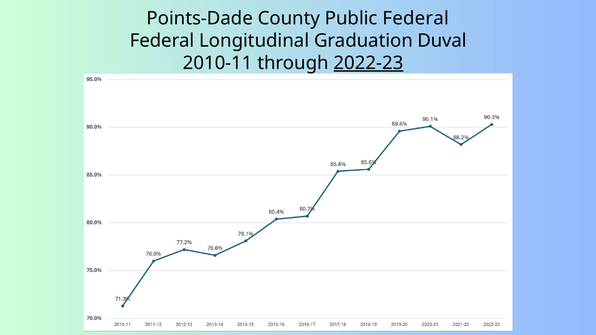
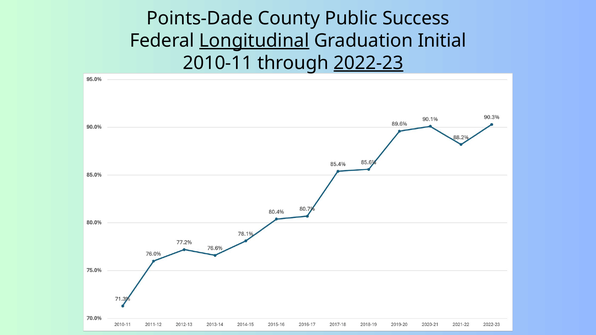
Public Federal: Federal -> Success (416, 18)
Longitudinal underline: none -> present (254, 41)
Duval: Duval -> Initial (442, 41)
